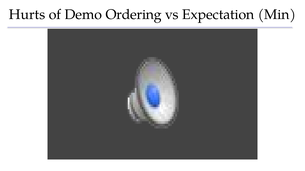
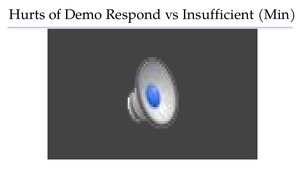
Ordering: Ordering -> Respond (134, 15)
Expectation: Expectation -> Insufficient (218, 15)
